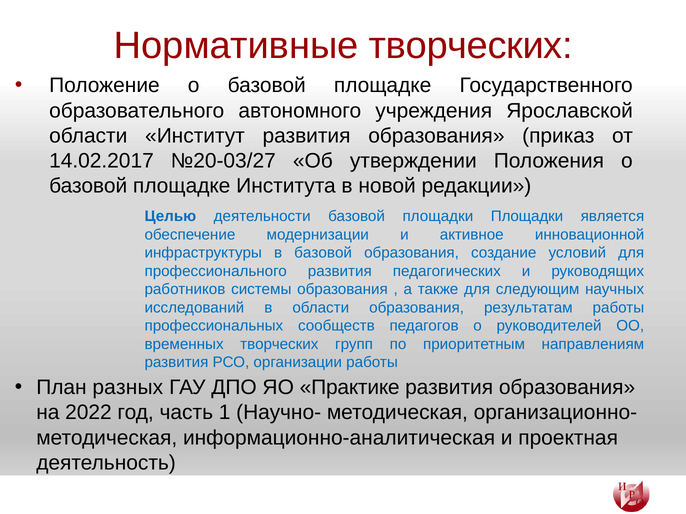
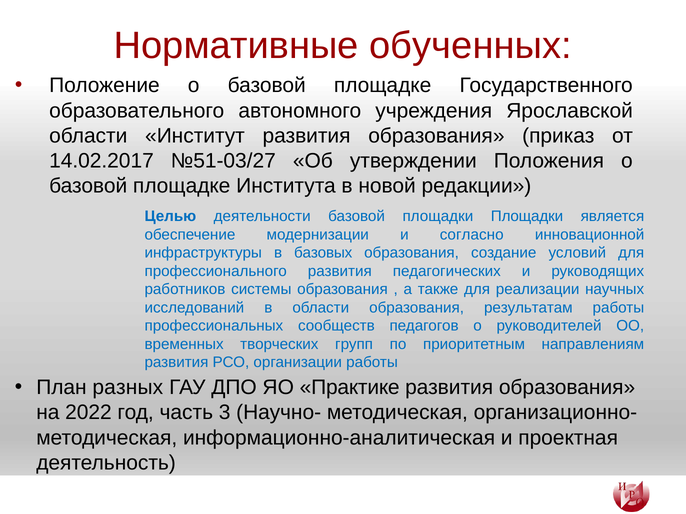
Нормативные творческих: творческих -> обученных (471, 46)
№20-03/27: №20-03/27 -> №51-03/27 (223, 161)
активное: активное -> согласно (472, 235)
в базовой: базовой -> базовых (323, 253)
следующим: следующим -> реализации (538, 290)
1: 1 -> 3 (225, 413)
